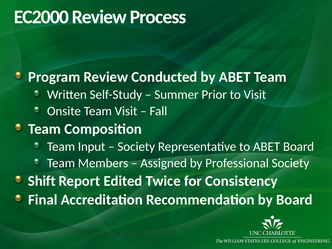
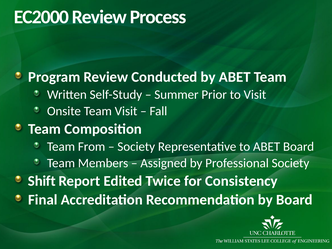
Input: Input -> From (92, 146)
